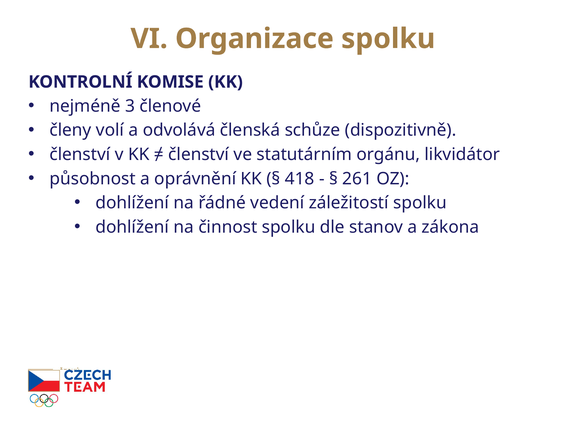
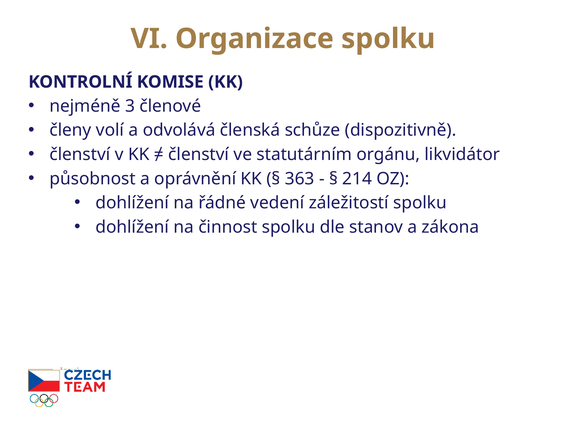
418: 418 -> 363 (300, 179)
261: 261 -> 214 (357, 179)
